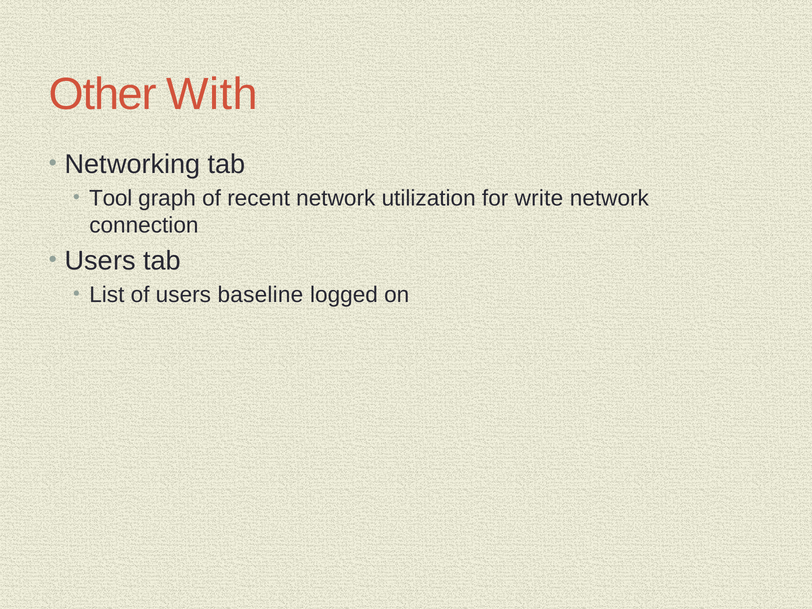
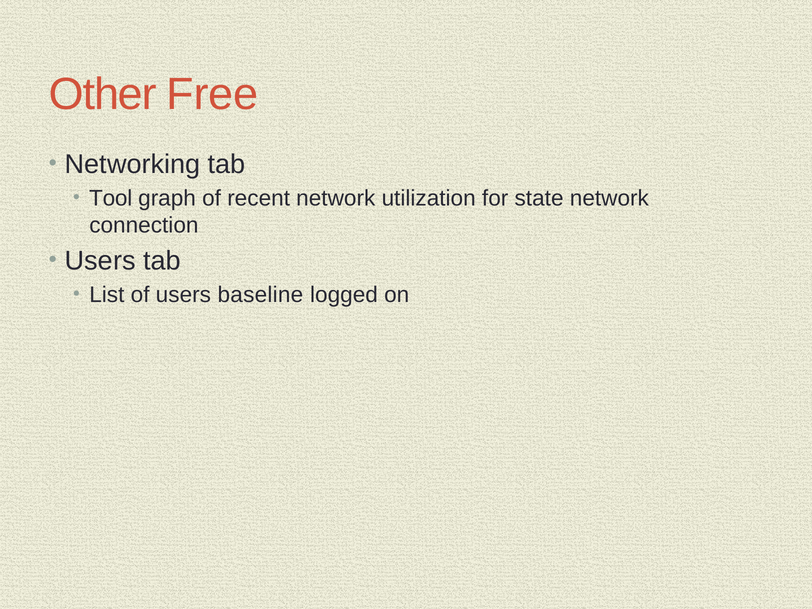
With: With -> Free (212, 95)
write: write -> state (539, 198)
